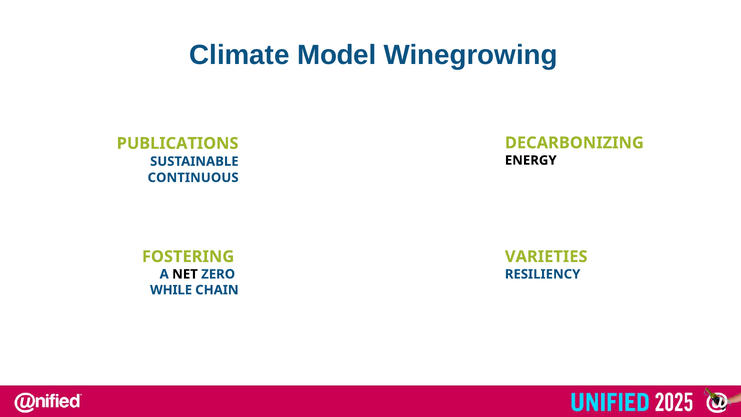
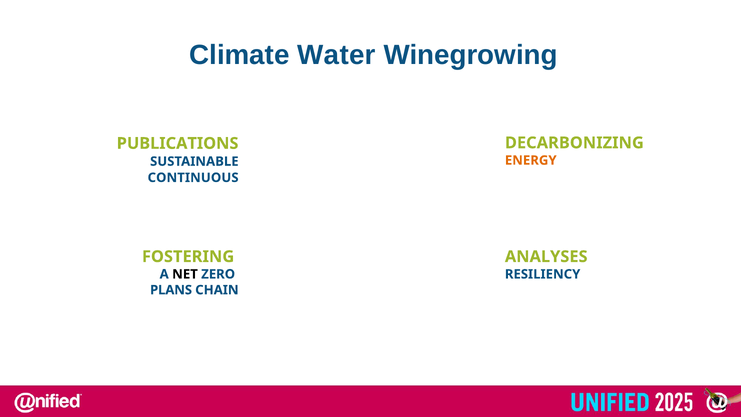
Model: Model -> Water (336, 55)
ENERGY colour: black -> orange (531, 160)
VARIETIES: VARIETIES -> ANALYSES (546, 257)
WHILE: WHILE -> PLANS (171, 290)
